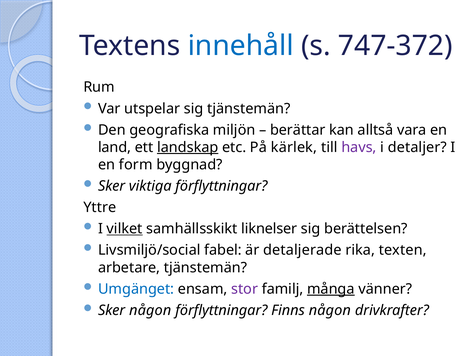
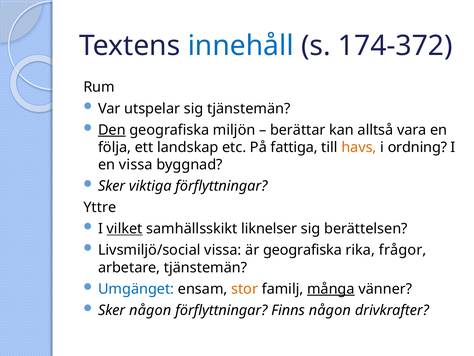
747-372: 747-372 -> 174-372 (395, 46)
Den underline: none -> present (112, 130)
land: land -> följa (115, 147)
landskap underline: present -> none (188, 147)
kärlek: kärlek -> fattiga (294, 147)
havs colour: purple -> orange (359, 147)
detaljer: detaljer -> ordning (417, 147)
en form: form -> vissa (136, 164)
Livsmiljö/social fabel: fabel -> vissa (223, 250)
är detaljerade: detaljerade -> geografiska (303, 250)
texten: texten -> frågor (403, 250)
stor colour: purple -> orange (245, 289)
